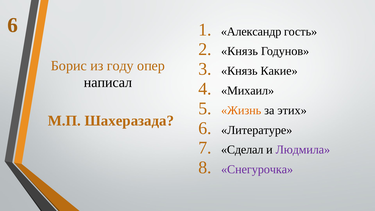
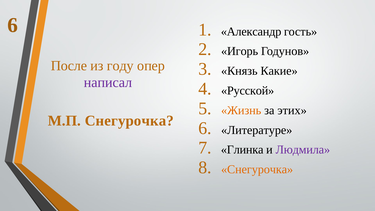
Князь: Князь -> Игорь (240, 51)
Борис: Борис -> После (69, 66)
написал colour: black -> purple (108, 83)
Михаил: Михаил -> Русской (248, 91)
М.П Шахеразада: Шахеразада -> Снегурочка (129, 121)
Сделал: Сделал -> Глинка (242, 150)
Снегурочка colour: purple -> orange (257, 169)
